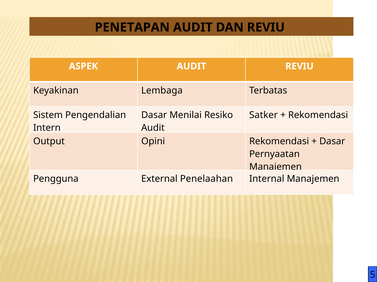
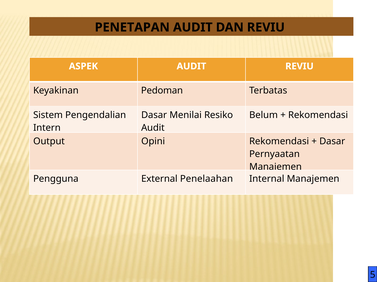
Lembaga: Lembaga -> Pedoman (162, 91)
Satker: Satker -> Belum (264, 115)
